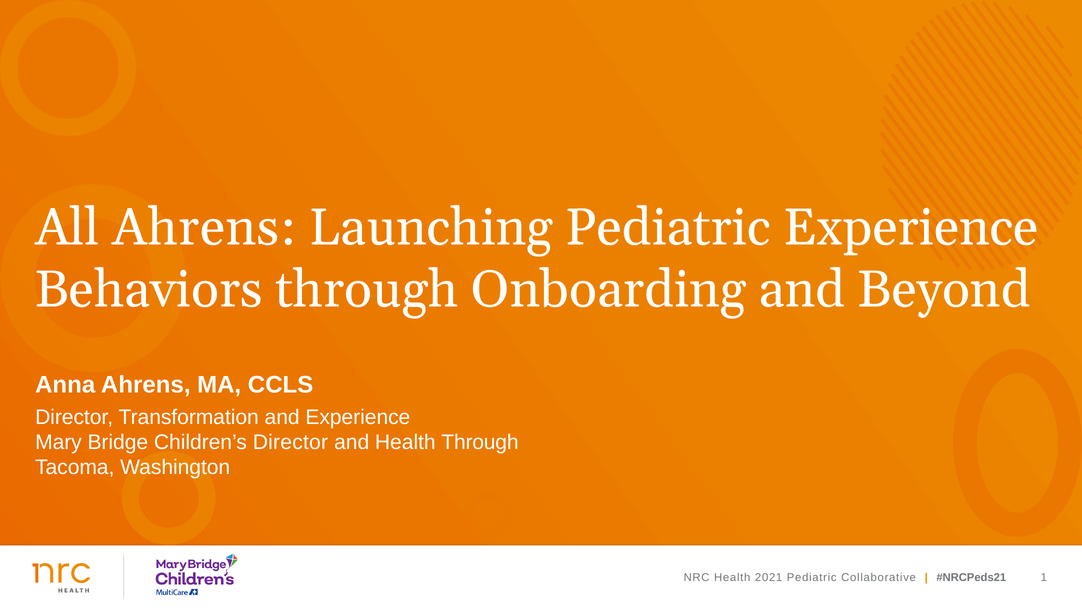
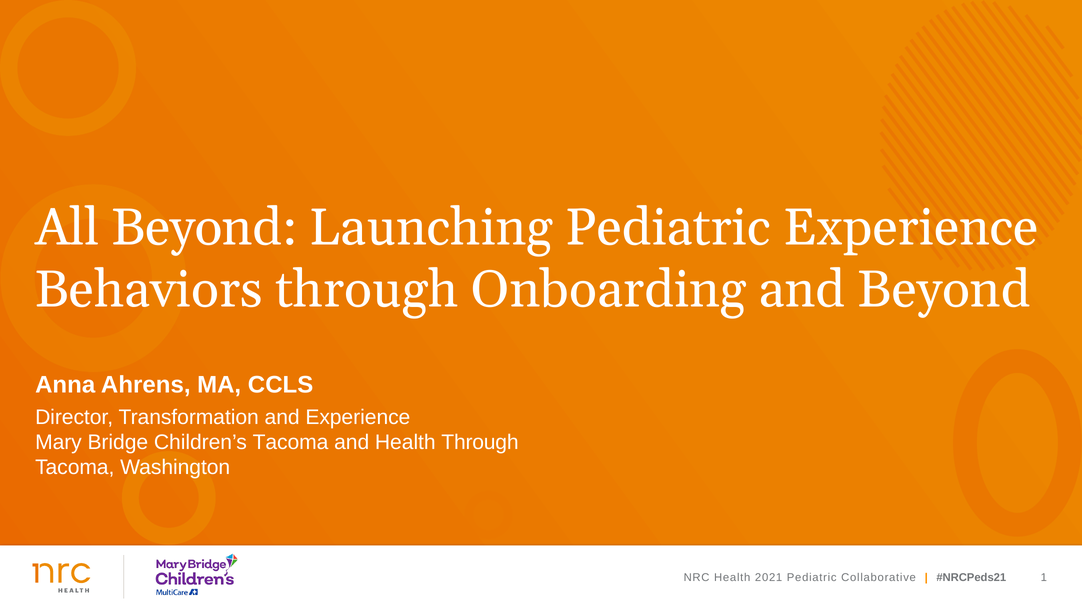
All Ahrens: Ahrens -> Beyond (205, 228)
Children’s Director: Director -> Tacoma (291, 443)
